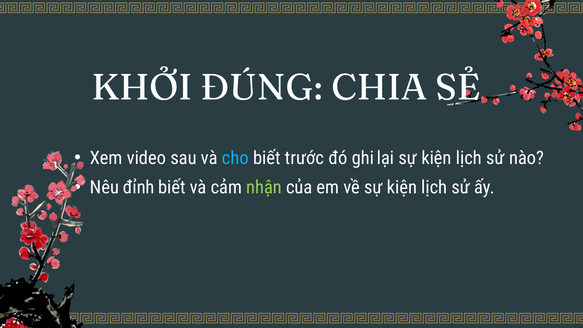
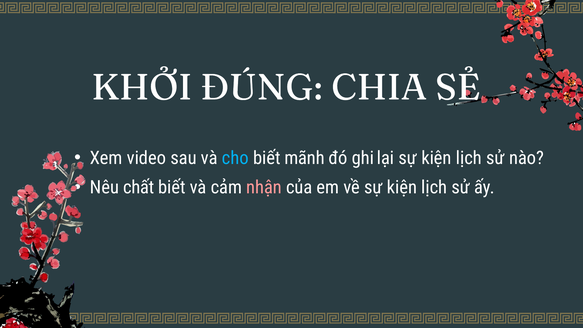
trước: trước -> mãnh (305, 158)
đỉnh: đỉnh -> chất (139, 188)
nhận colour: light green -> pink (264, 188)
